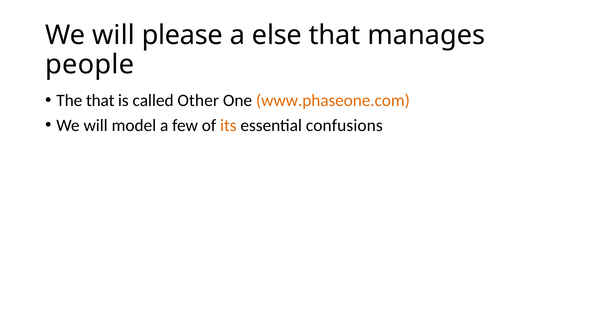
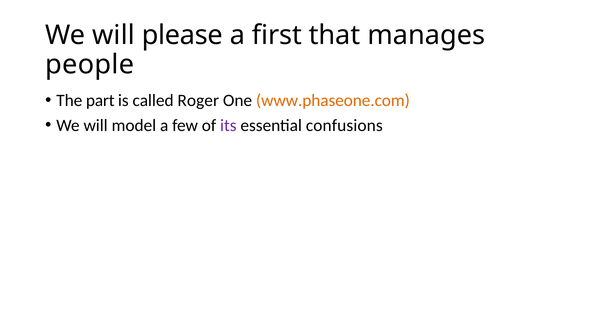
else: else -> first (277, 35)
The that: that -> part (100, 100)
Other: Other -> Roger (198, 100)
its colour: orange -> purple (228, 125)
